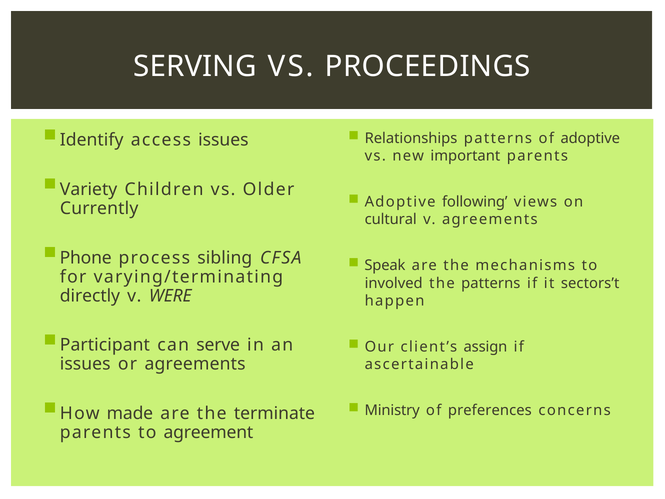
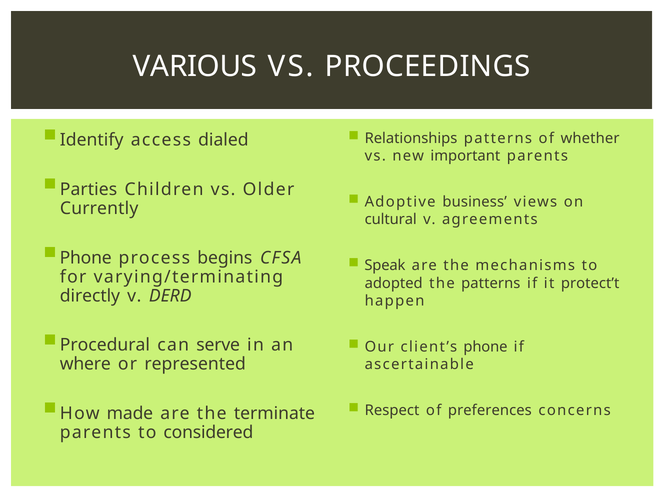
SERVING: SERVING -> VARIOUS (195, 66)
access issues: issues -> dialed (223, 140)
of adoptive: adoptive -> whether (590, 138)
Variety: Variety -> Parties (89, 189)
following: following -> business (475, 202)
sibling: sibling -> begins (225, 258)
involved: involved -> adopted (394, 283)
sectors’t: sectors’t -> protect’t (590, 283)
WERE: WERE -> DERD (170, 296)
Participant: Participant -> Procedural (105, 345)
client’s assign: assign -> phone (485, 347)
issues: issues -> where (85, 364)
or agreements: agreements -> represented (195, 364)
Ministry: Ministry -> Respect (392, 410)
agreement: agreement -> considered (208, 432)
